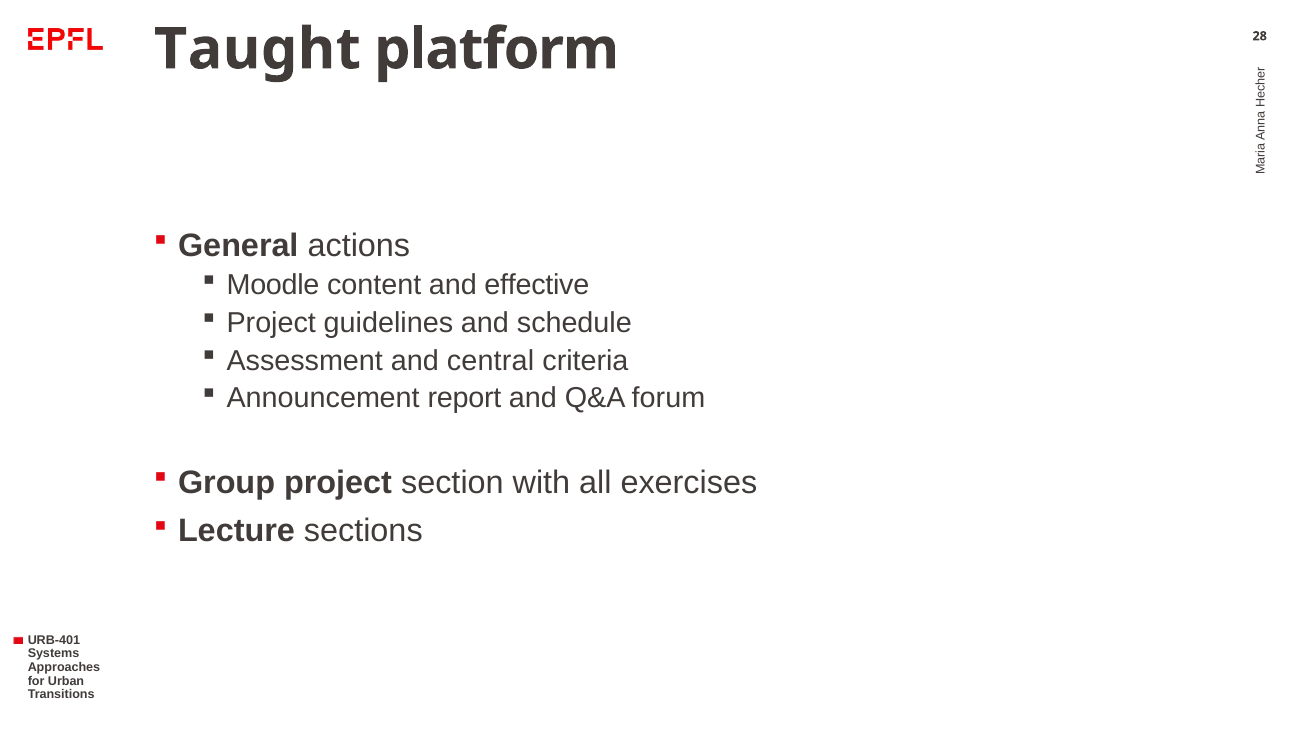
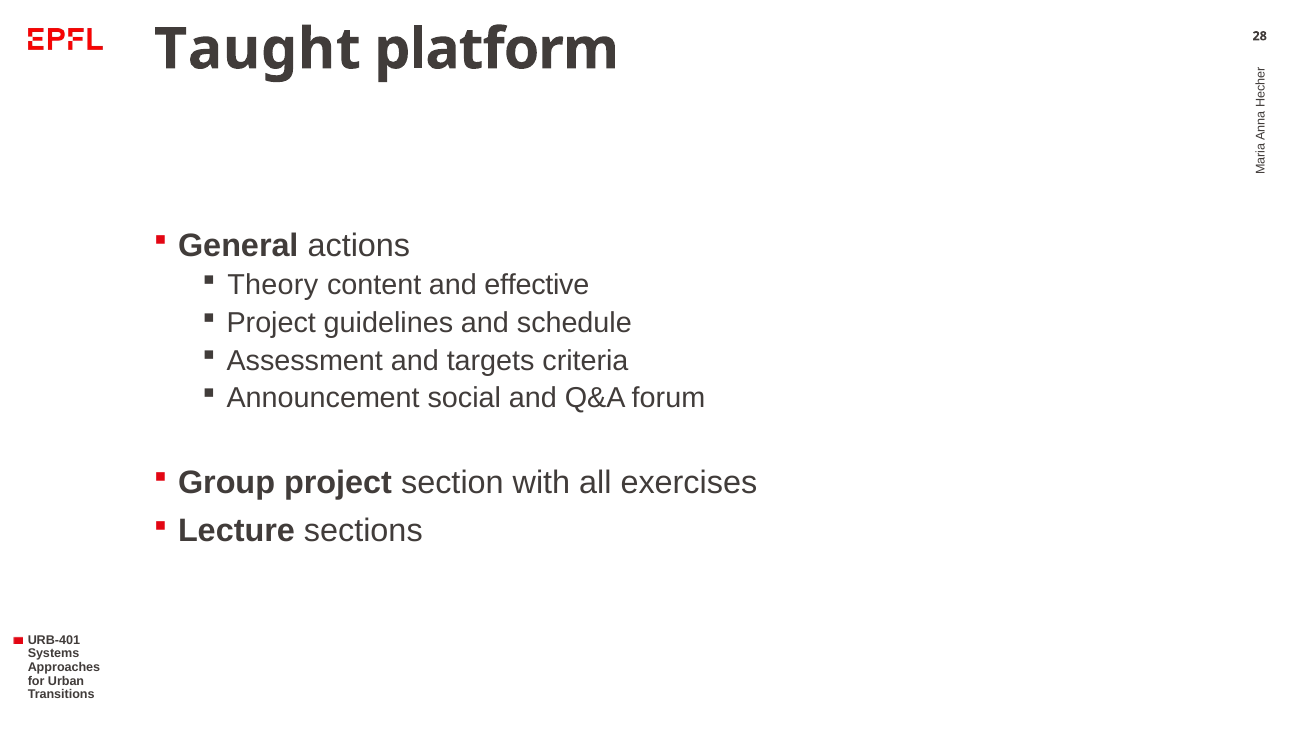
Moodle: Moodle -> Theory (273, 285)
central: central -> targets (491, 361)
report: report -> social (464, 398)
